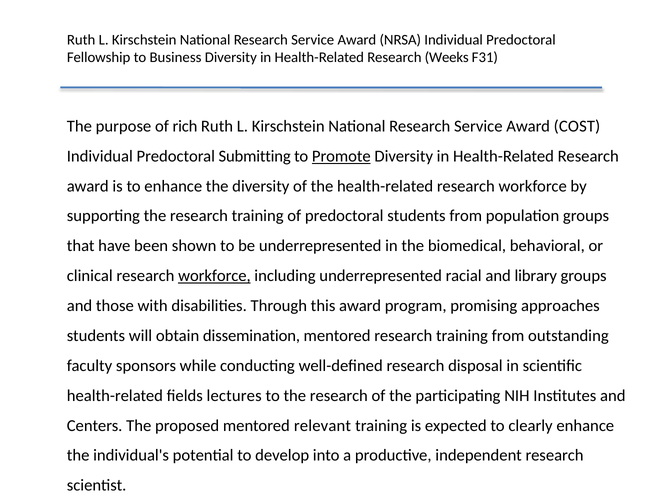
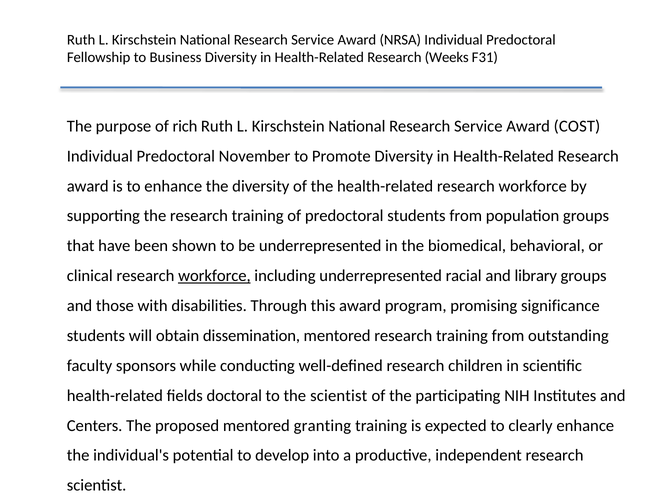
Submitting: Submitting -> November (255, 156)
Promote underline: present -> none (341, 156)
approaches: approaches -> significance (560, 306)
disposal: disposal -> children (475, 366)
lectures: lectures -> doctoral (234, 396)
to the research: research -> scientist (339, 396)
relevant: relevant -> granting (322, 426)
